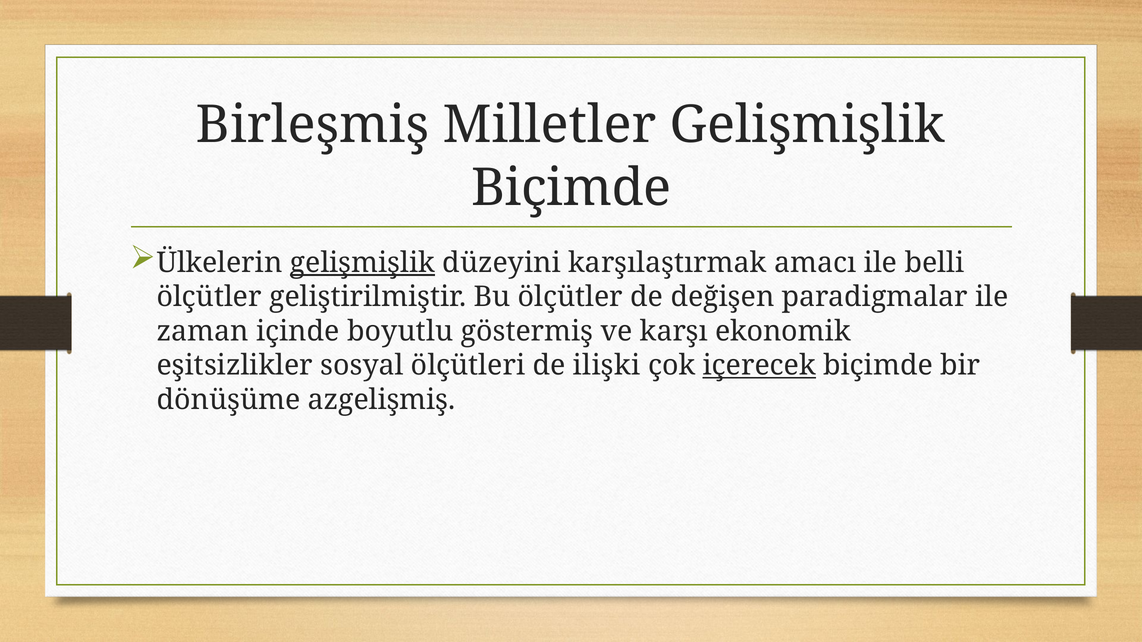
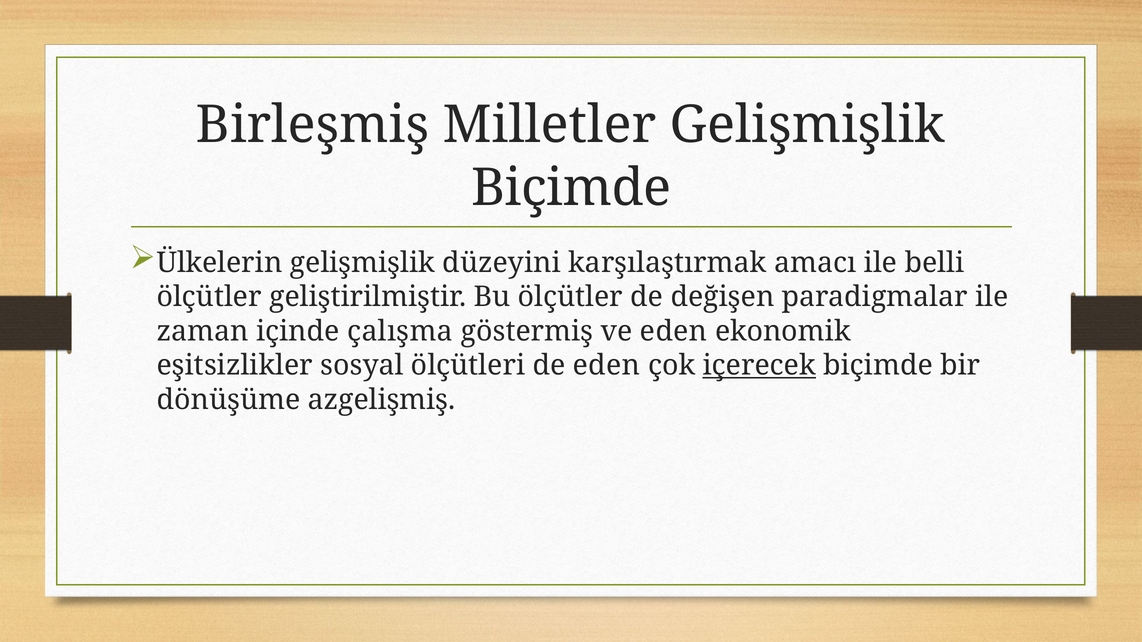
gelişmişlik underline: present -> none (362, 263)
boyutlu: boyutlu -> çalışma (400, 331)
ve karşı: karşı -> eden (674, 331)
de ilişki: ilişki -> eden (607, 366)
